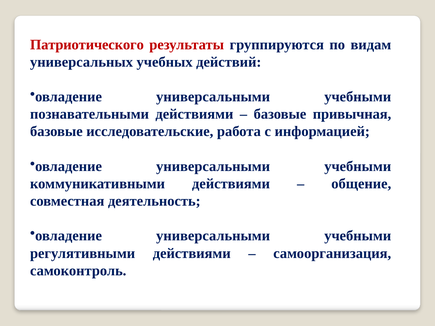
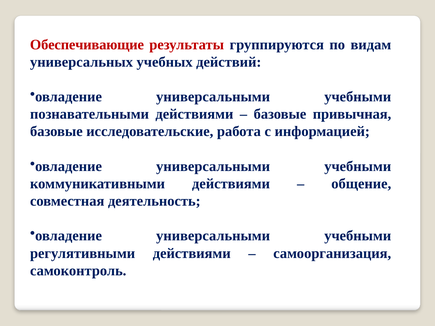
Патриотического: Патриотического -> Обеспечивающие (87, 45)
